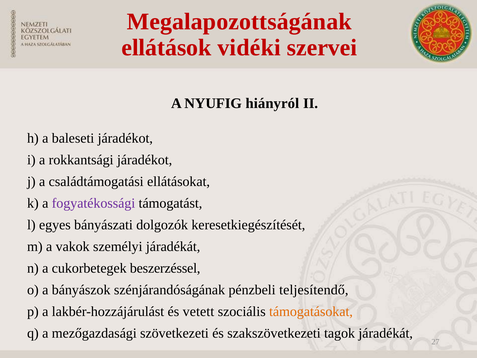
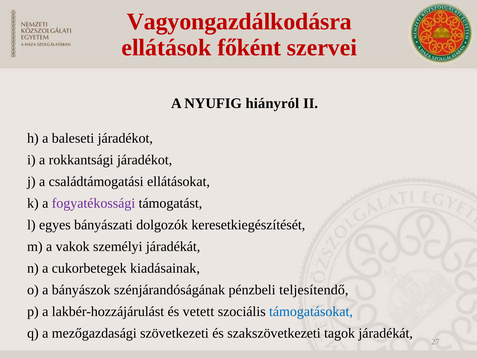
Megalapozottságának: Megalapozottságának -> Vagyongazdálkodásra (239, 22)
vidéki: vidéki -> főként (249, 47)
beszerzéssel: beszerzéssel -> kiadásainak (165, 268)
támogatásokat colour: orange -> blue (311, 311)
